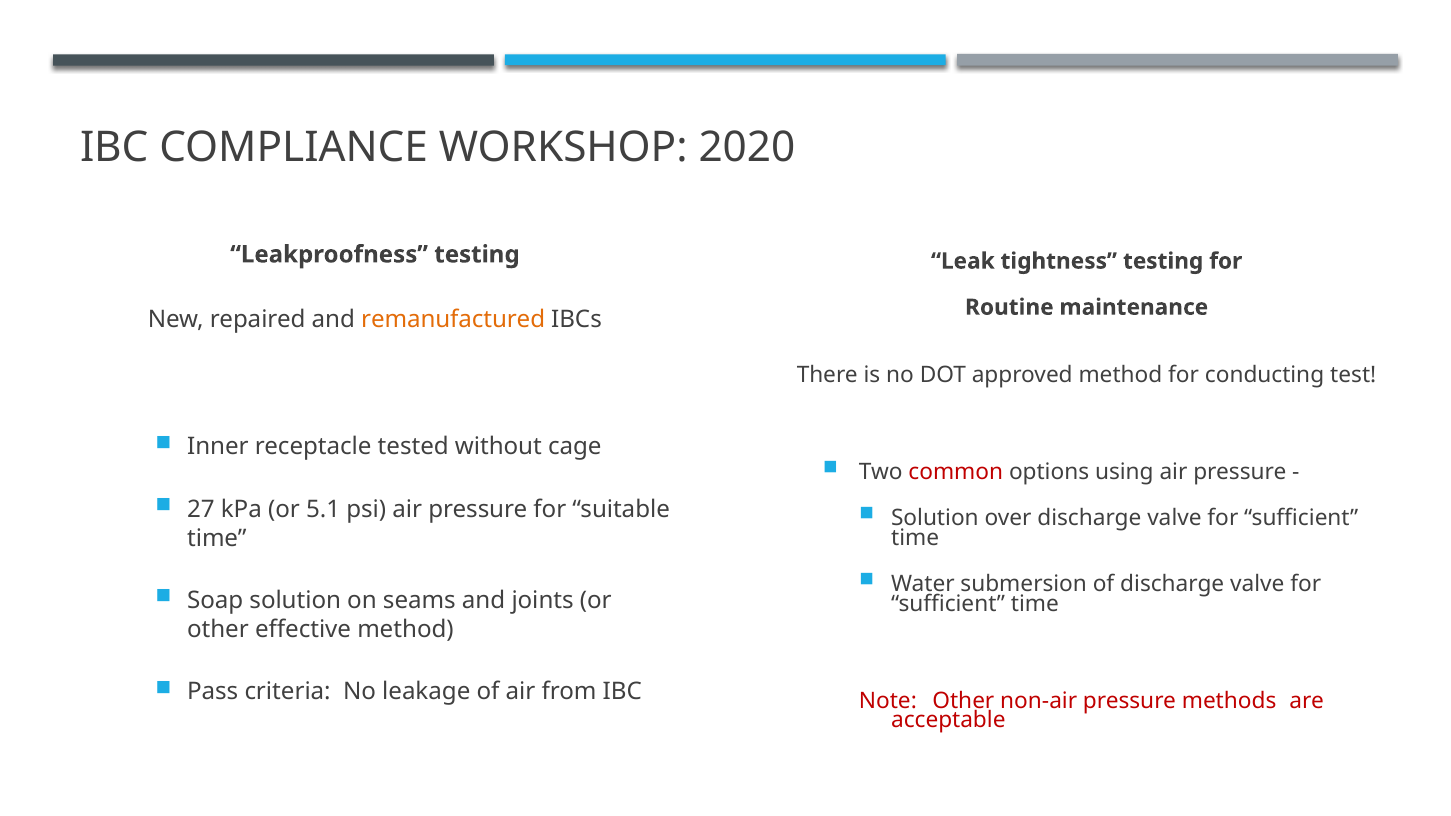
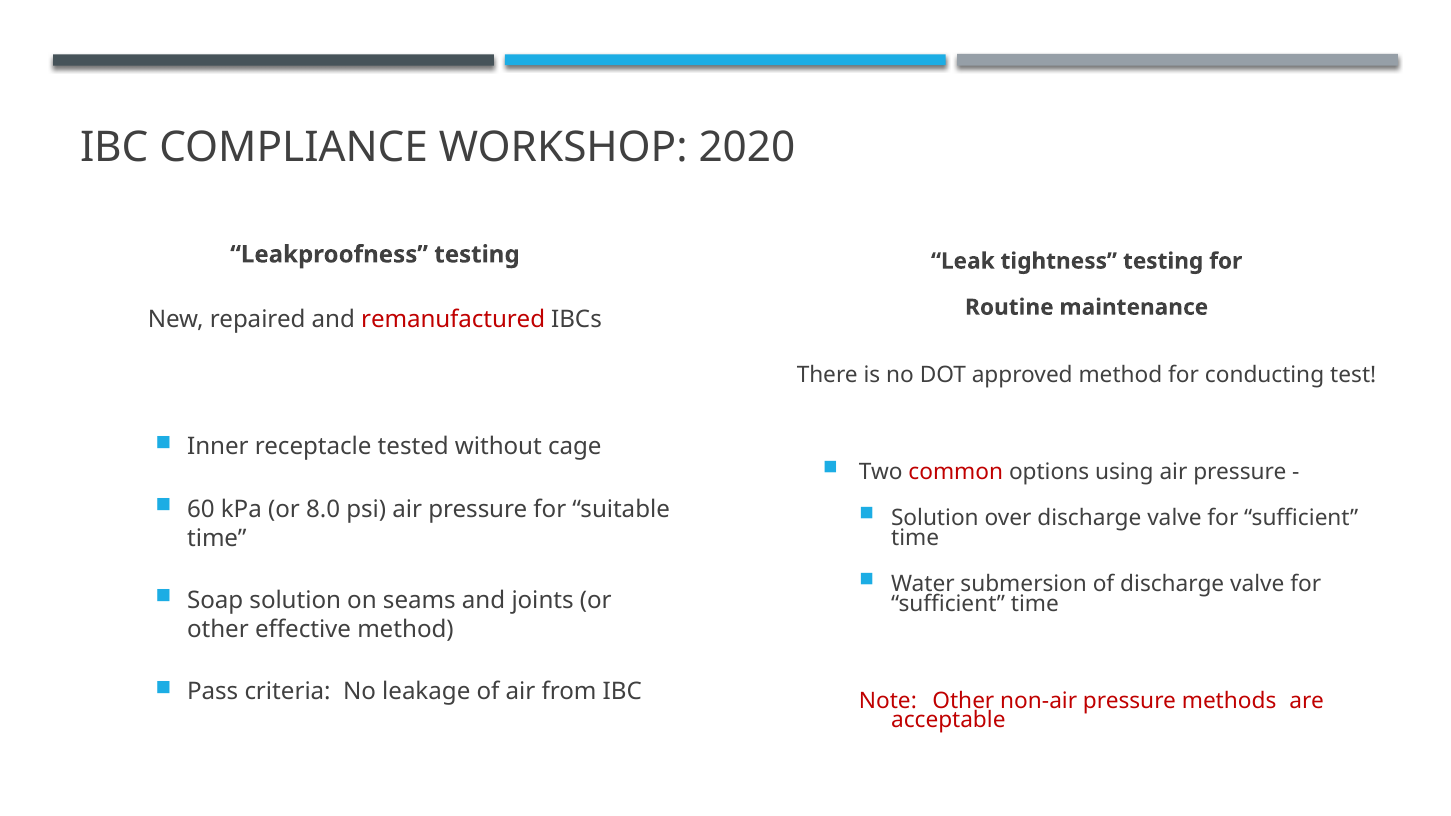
remanufactured colour: orange -> red (453, 320)
27: 27 -> 60 (201, 509)
5.1: 5.1 -> 8.0 (323, 509)
